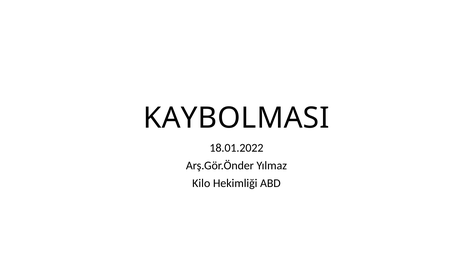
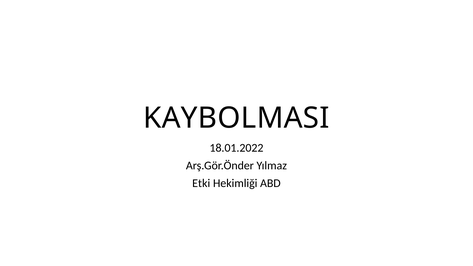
Kilo: Kilo -> Etki (201, 183)
